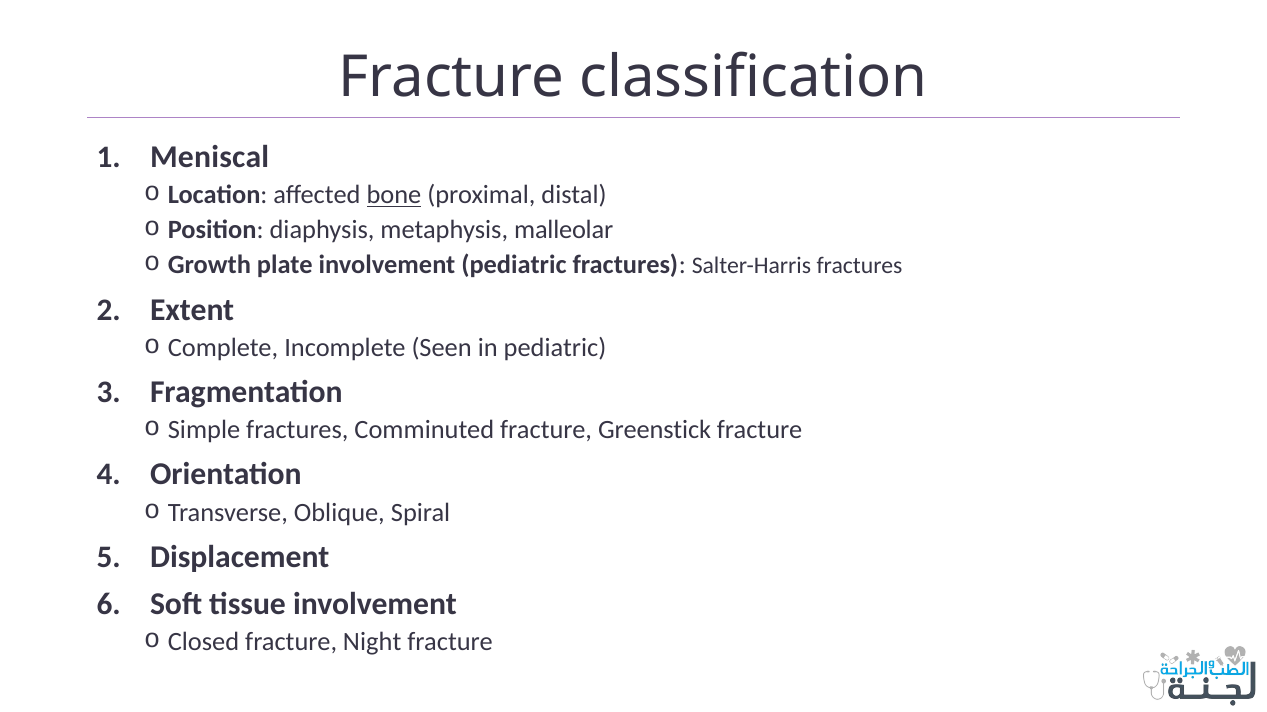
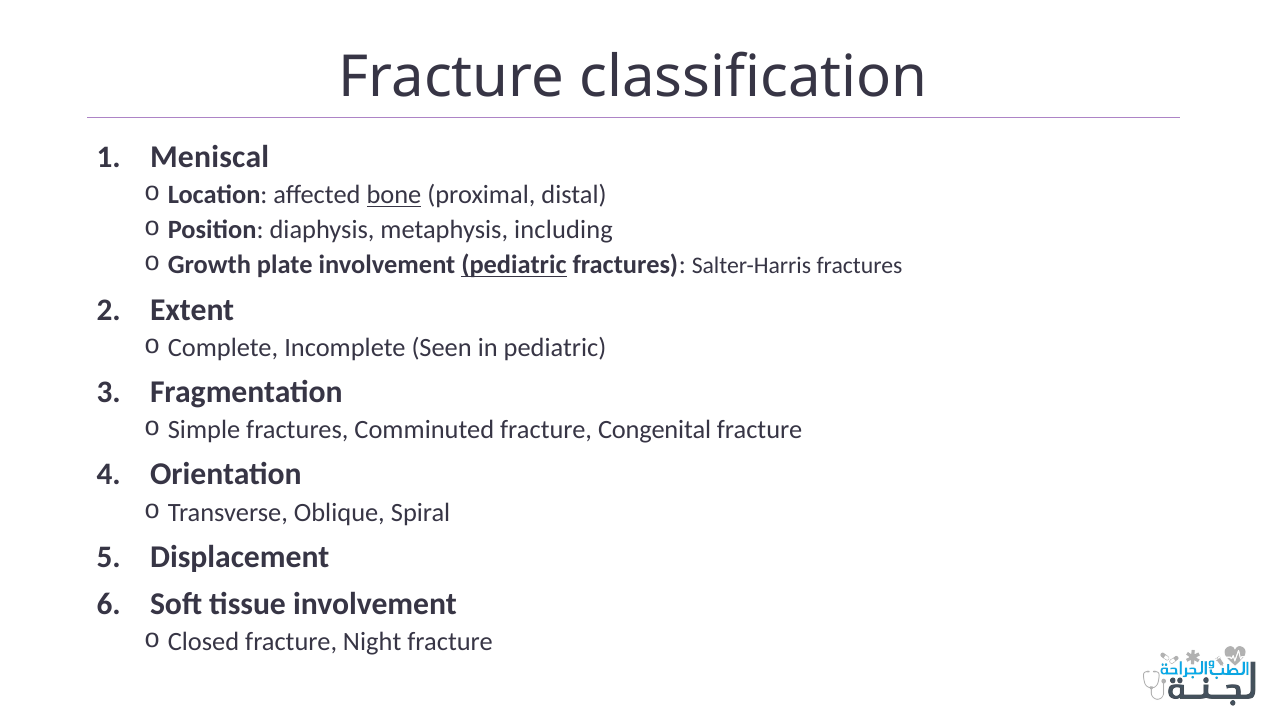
malleolar: malleolar -> including (563, 230)
pediatric underline: none -> present (514, 265)
Greenstick: Greenstick -> Congenital (655, 430)
